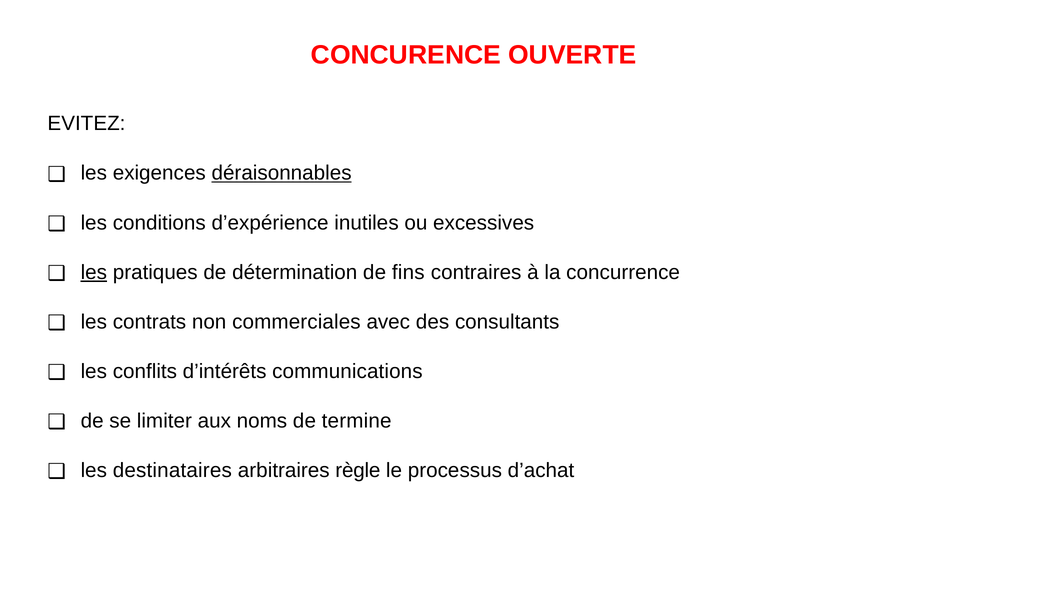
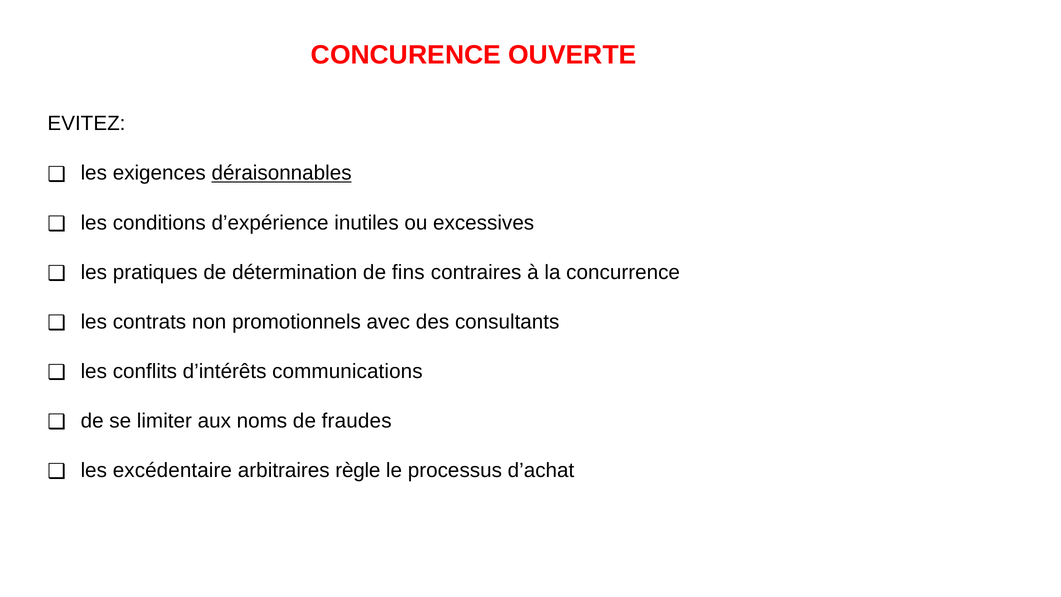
les underline: present -> none (94, 272)
commerciales: commerciales -> promotionnels (296, 322)
termine: termine -> fraudes (357, 421)
destinataires: destinataires -> excédentaire (172, 470)
